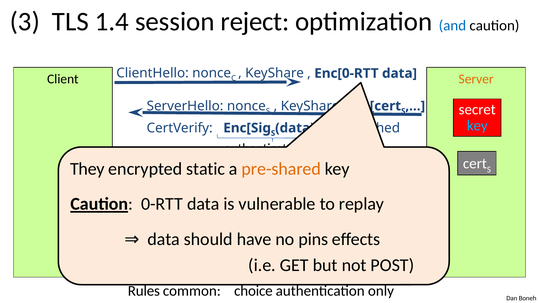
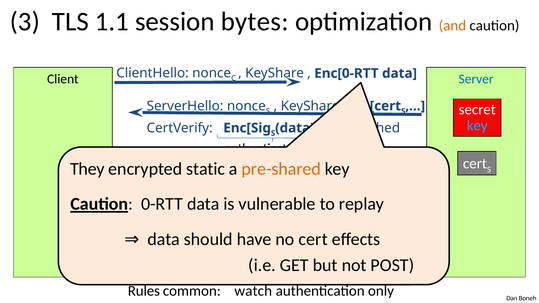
1.4: 1.4 -> 1.1 (112, 22)
reject: reject -> bytes (255, 22)
and colour: blue -> orange (452, 25)
Server colour: orange -> blue (476, 79)
no pins: pins -> cert (313, 239)
choice: choice -> watch (253, 291)
